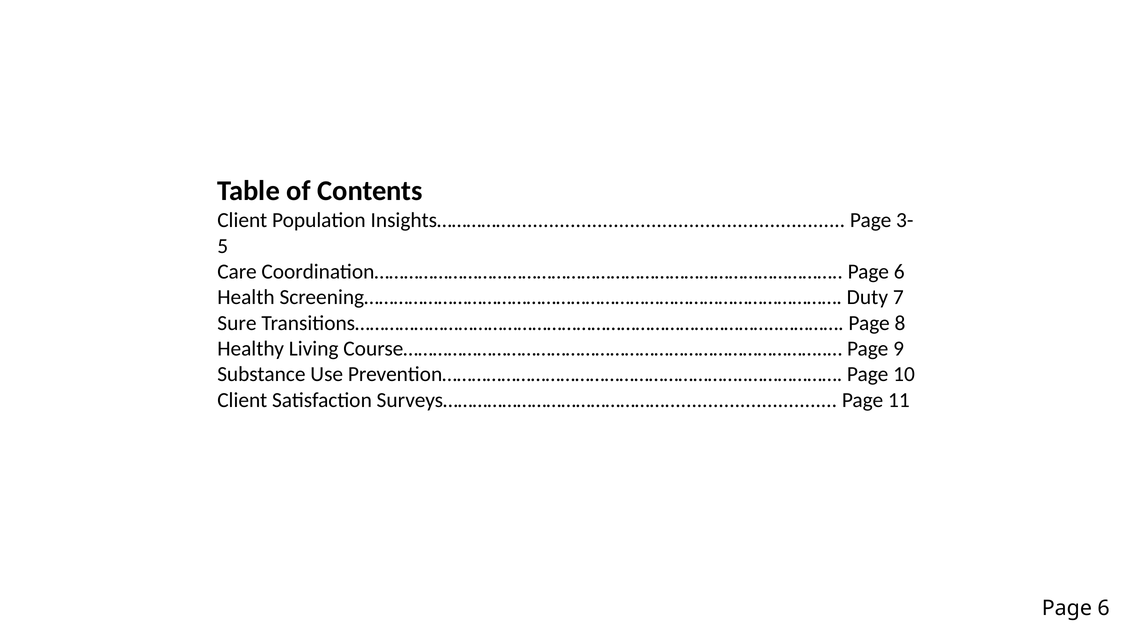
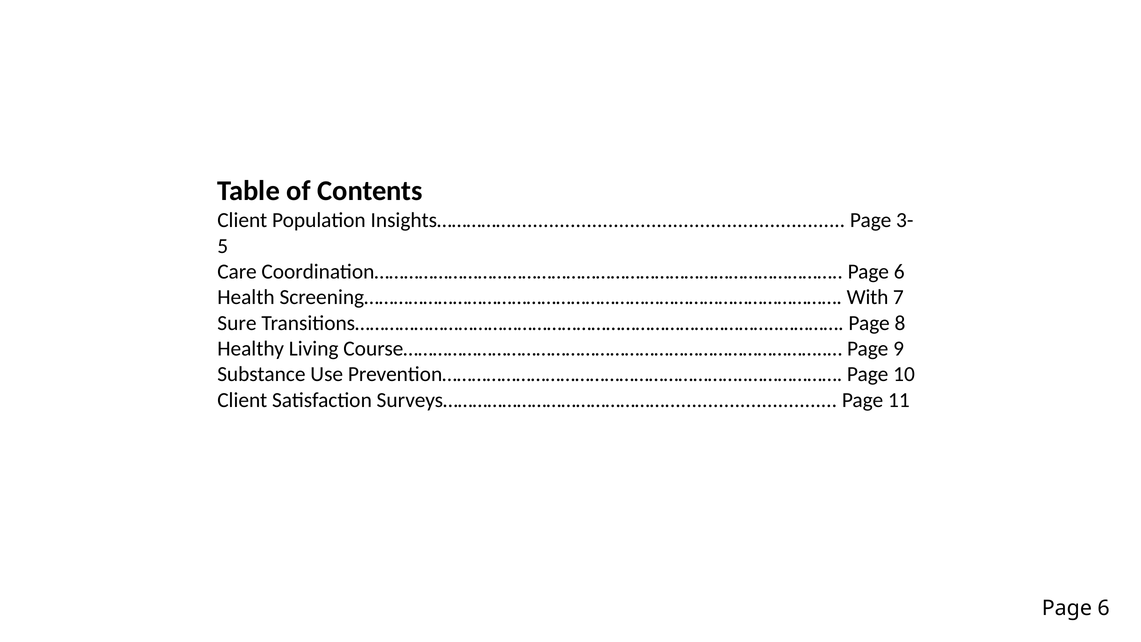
Duty: Duty -> With (868, 297)
